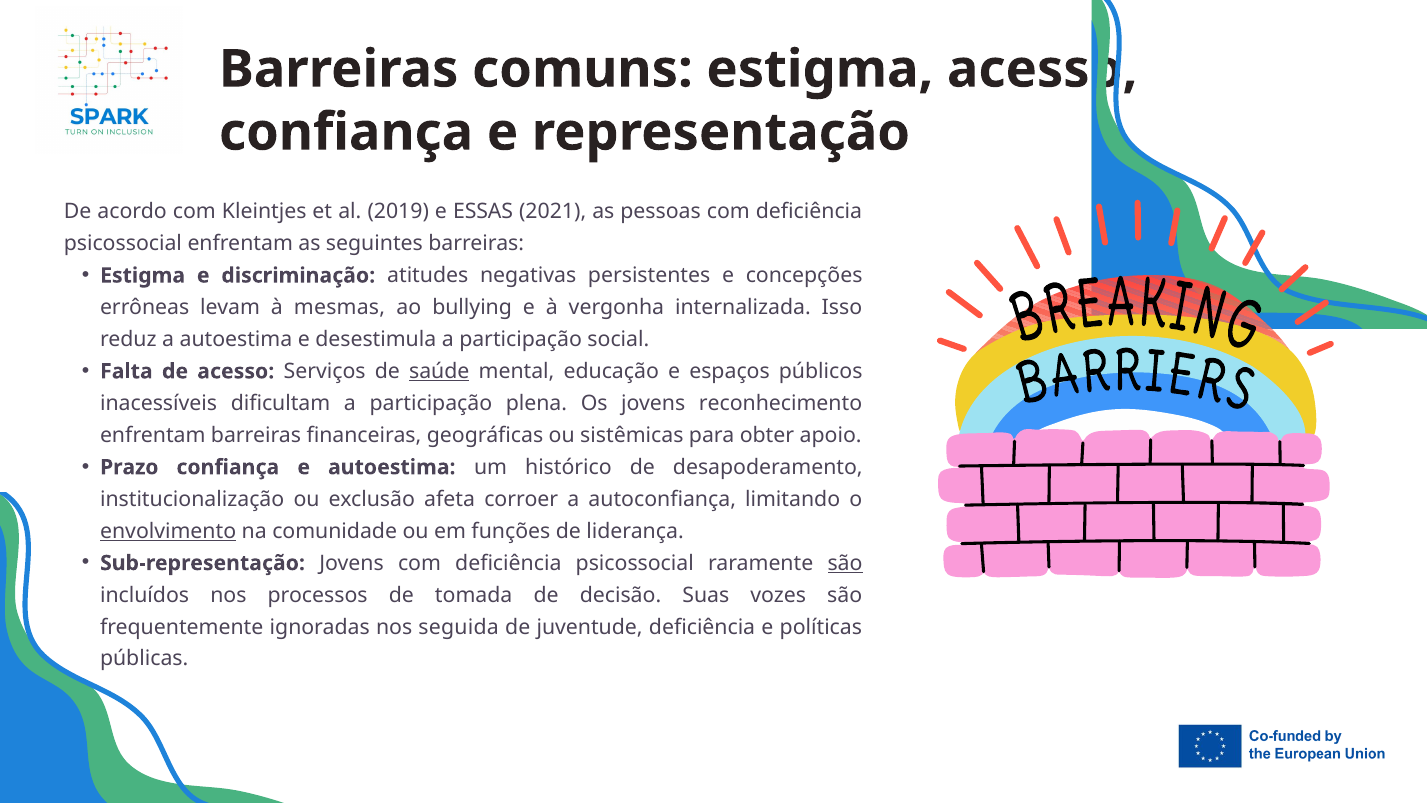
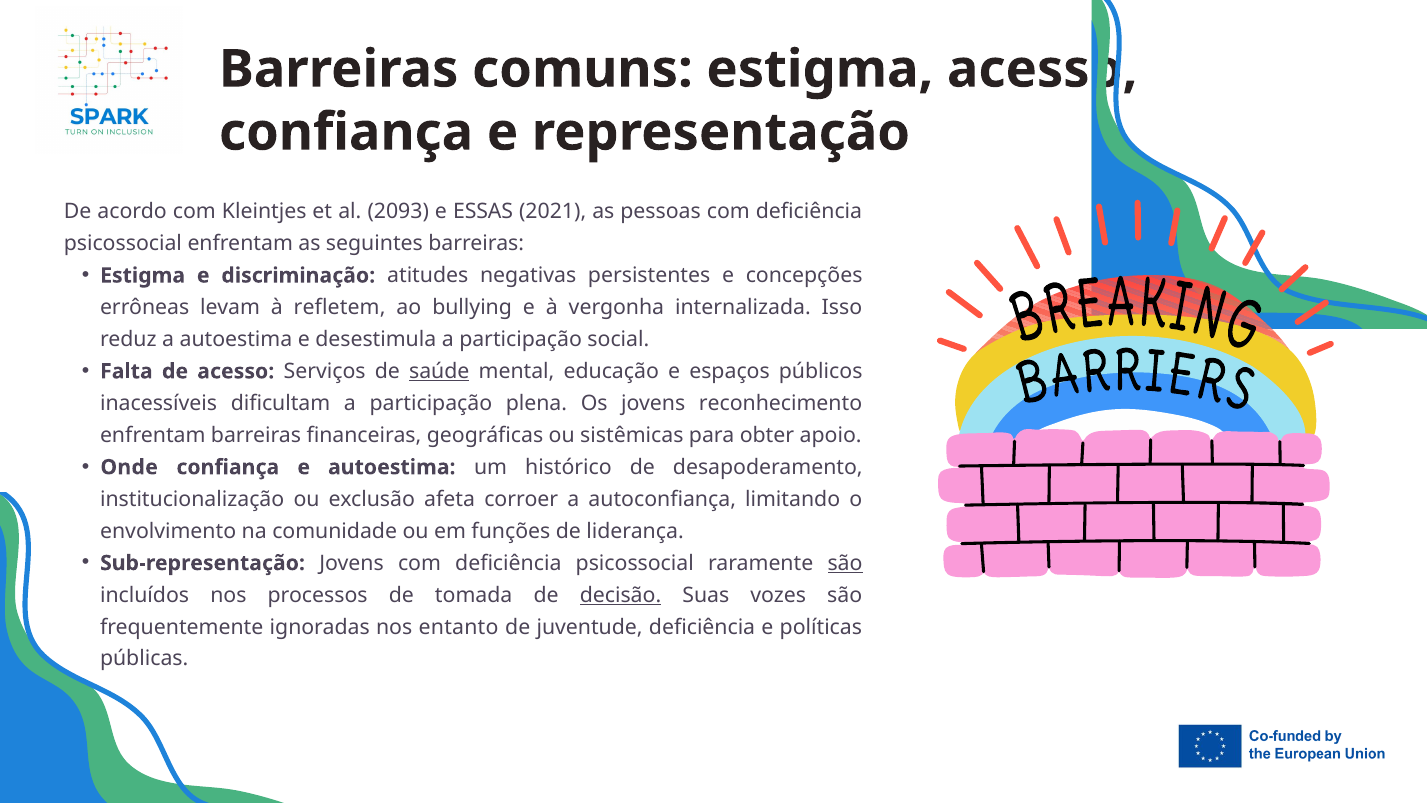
2019: 2019 -> 2093 (398, 212)
mesmas: mesmas -> refletem (340, 307)
Prazo: Prazo -> Onde (129, 467)
envolvimento underline: present -> none (168, 531)
decisão underline: none -> present (621, 595)
seguida: seguida -> entanto (459, 627)
